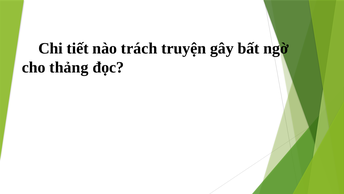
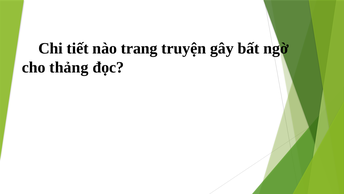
trách: trách -> trang (139, 48)
